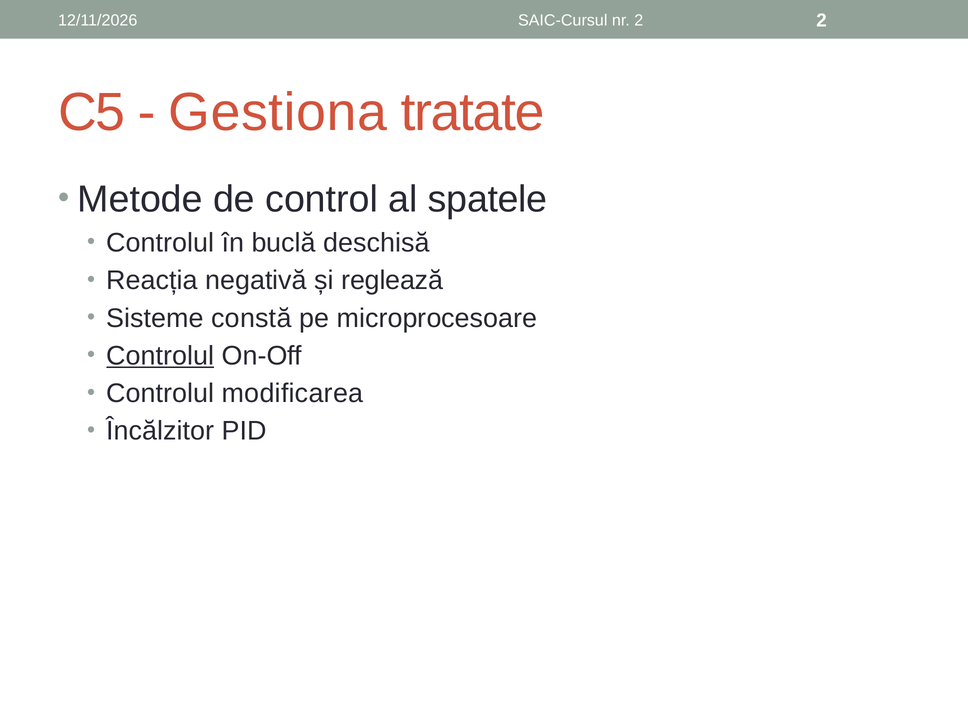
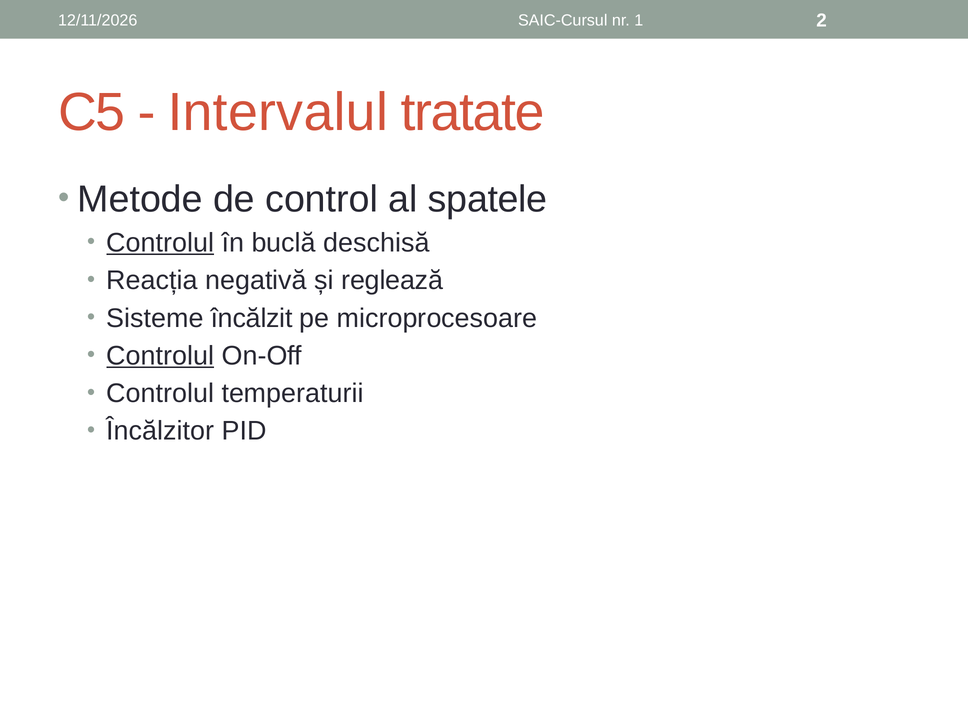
nr 2: 2 -> 1 (639, 20)
Gestiona: Gestiona -> Intervalul (278, 113)
Controlul underline: none -> present (160, 243)
constă: constă -> încălzit (252, 318)
modificarea: modificarea -> temperaturii (293, 393)
